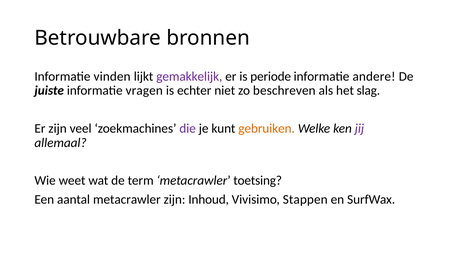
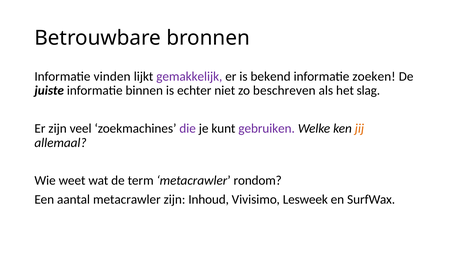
periode: periode -> bekend (271, 76)
andere: andere -> zoeken (374, 76)
vragen: vragen -> binnen (144, 91)
gebruiken colour: orange -> purple (267, 129)
jij colour: purple -> orange (359, 129)
toetsing: toetsing -> rondom (258, 181)
Stappen: Stappen -> Lesweek (305, 200)
